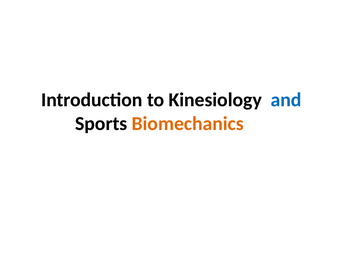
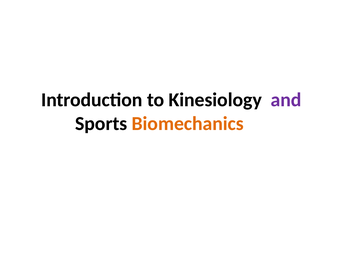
and colour: blue -> purple (286, 100)
